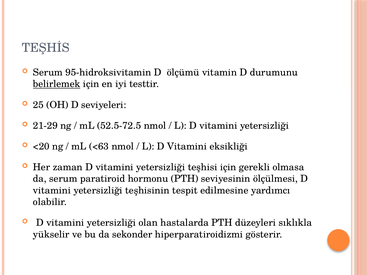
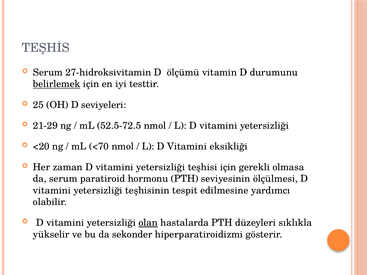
95-hidroksivitamin: 95-hidroksivitamin -> 27-hidroksivitamin (108, 73)
<63: <63 -> <70 (99, 147)
olan underline: none -> present (148, 223)
